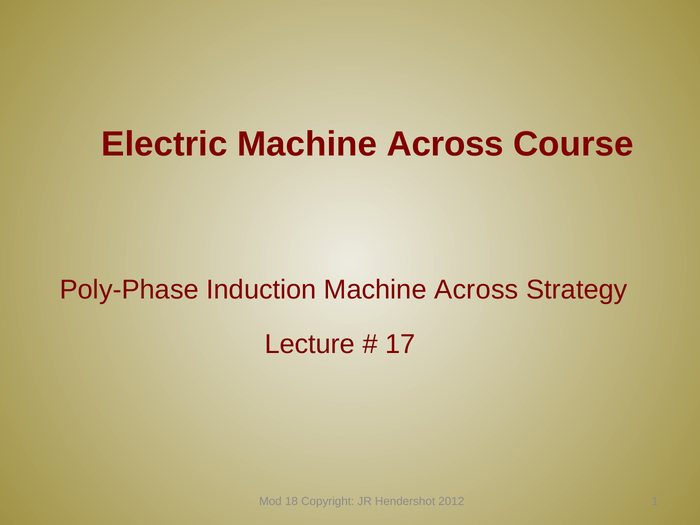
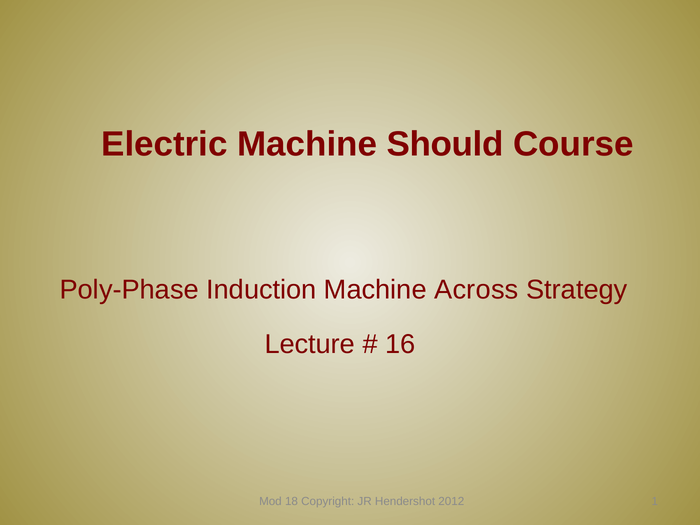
Electric Machine Across: Across -> Should (445, 144)
17: 17 -> 16 (400, 344)
